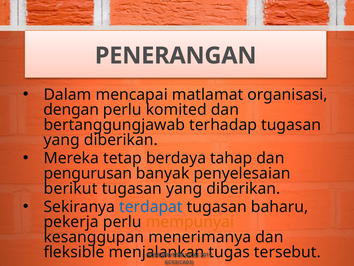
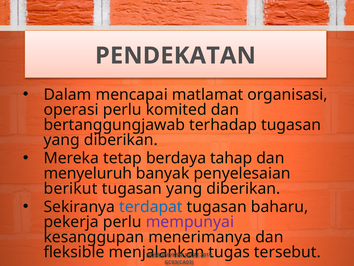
PENERANGAN: PENERANGAN -> PENDEKATAN (175, 56)
dengan: dengan -> operasi (71, 110)
pengurusan: pengurusan -> menyeluruh (88, 173)
mempunyai colour: orange -> purple (190, 222)
